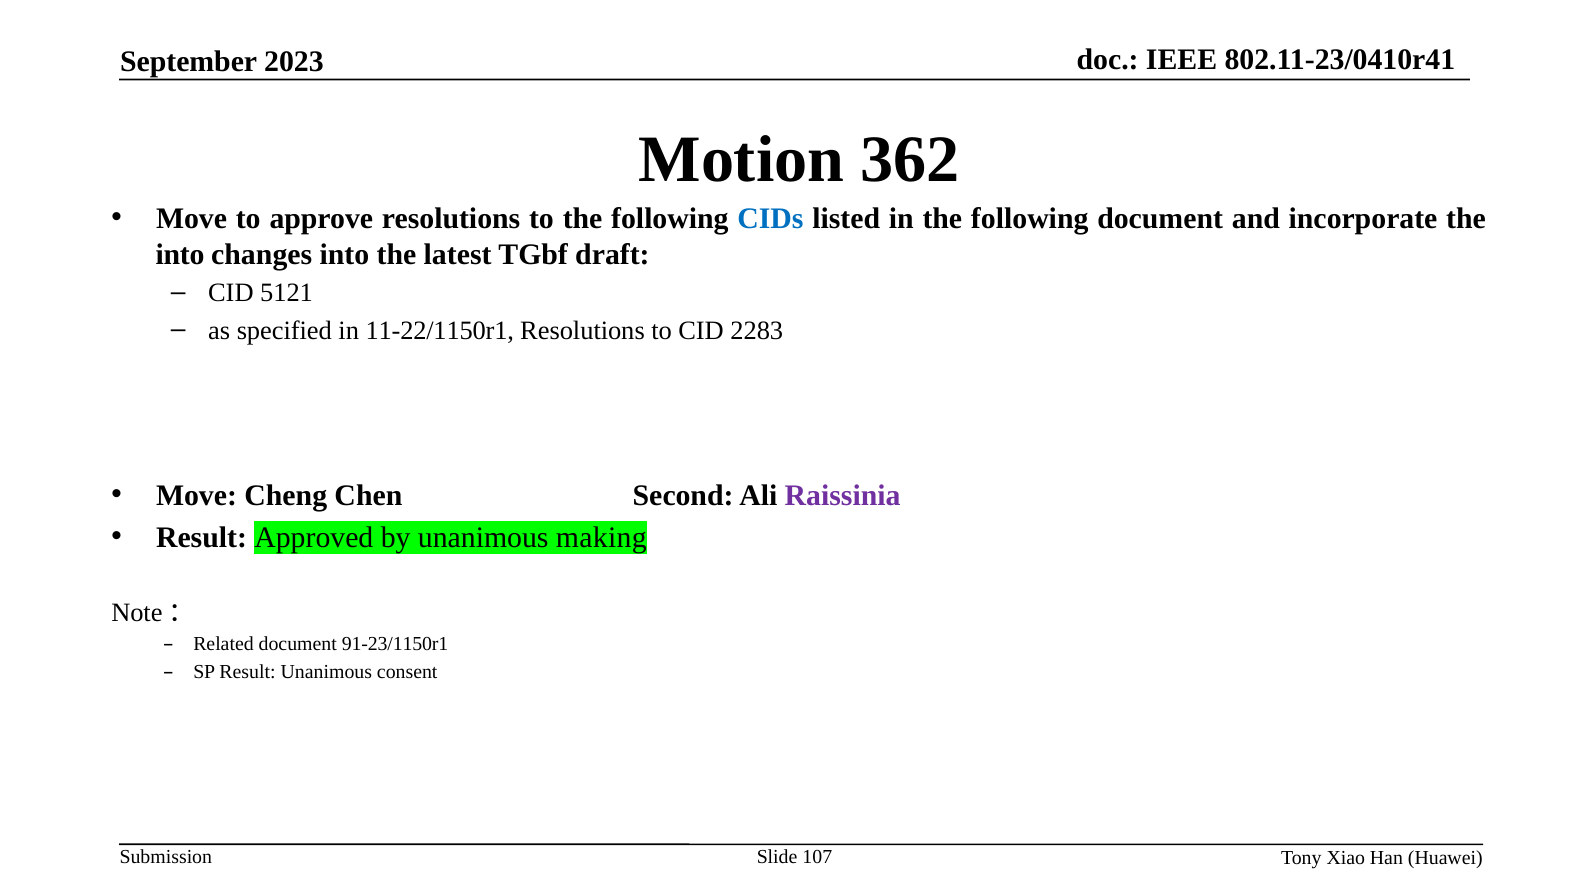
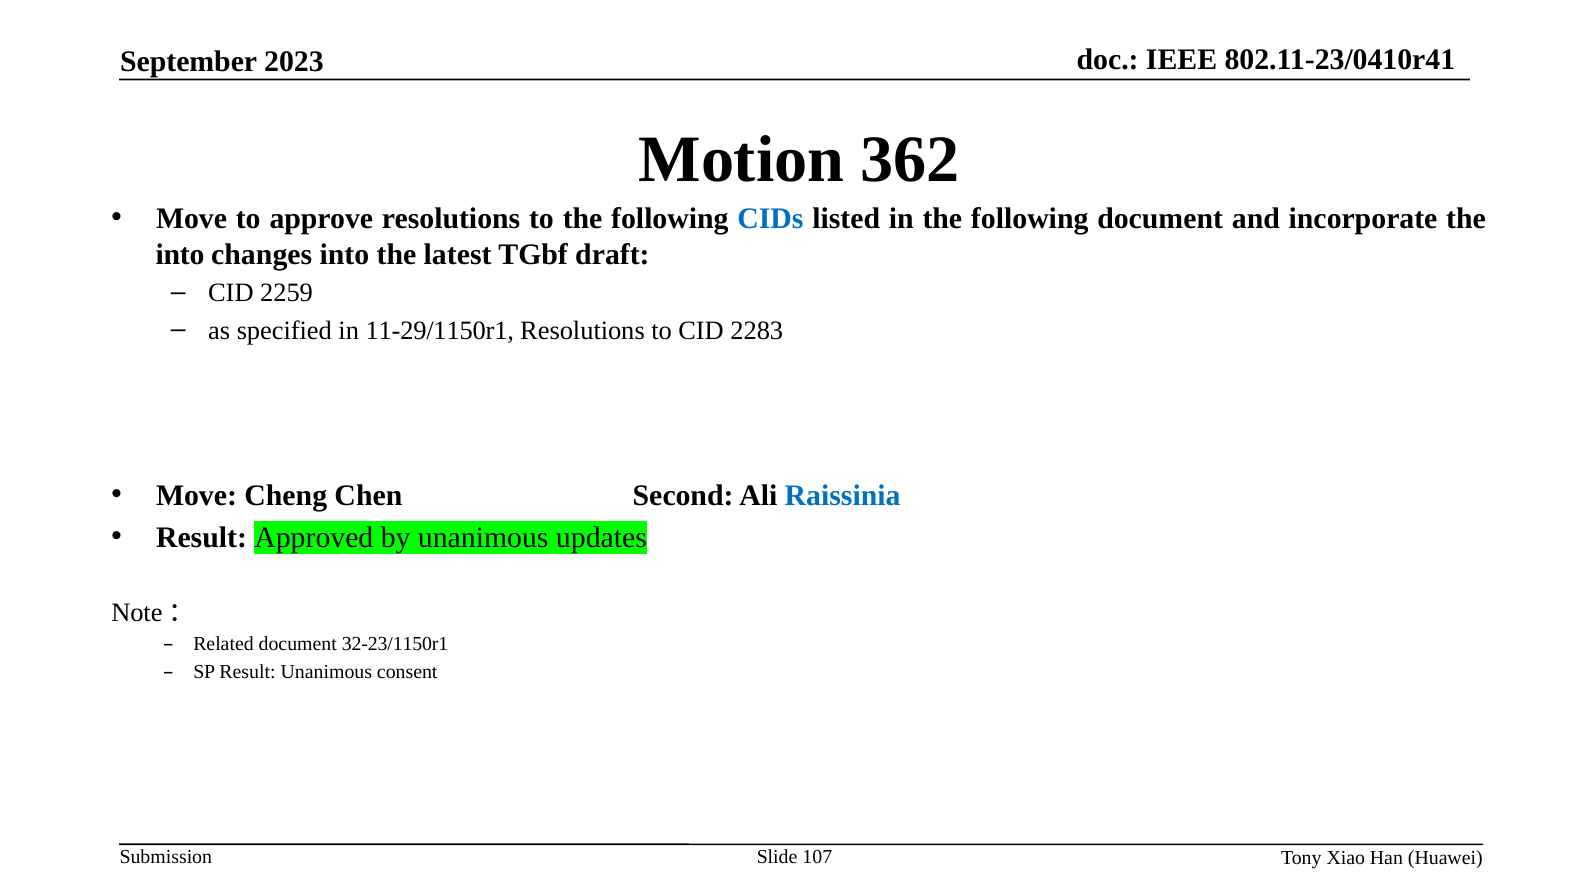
5121: 5121 -> 2259 (287, 293)
11-22/1150r1: 11-22/1150r1 -> 11-29/1150r1 (440, 330)
Raissinia colour: purple -> blue (843, 495)
making: making -> updates (601, 537)
91-23/1150r1: 91-23/1150r1 -> 32-23/1150r1 (395, 644)
